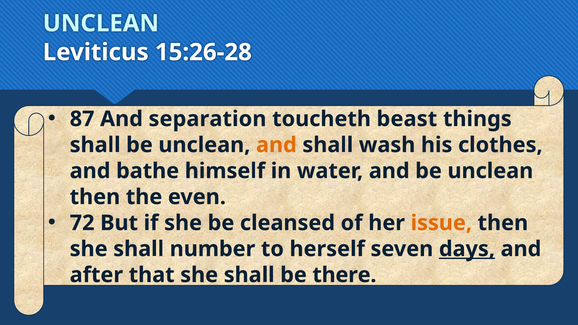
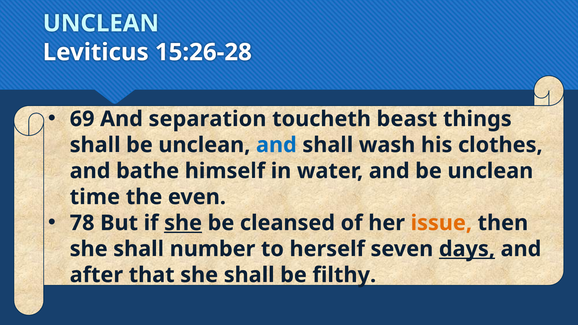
87: 87 -> 69 (82, 119)
and colour: orange -> blue (276, 145)
then: then -> time (95, 197)
72: 72 -> 78 (82, 223)
she underline: none -> present (183, 223)
there: there -> filthy (344, 275)
